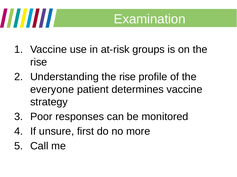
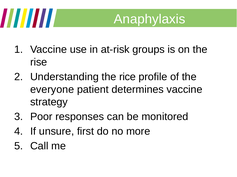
Examination: Examination -> Anaphylaxis (150, 19)
Understanding the rise: rise -> rice (128, 77)
